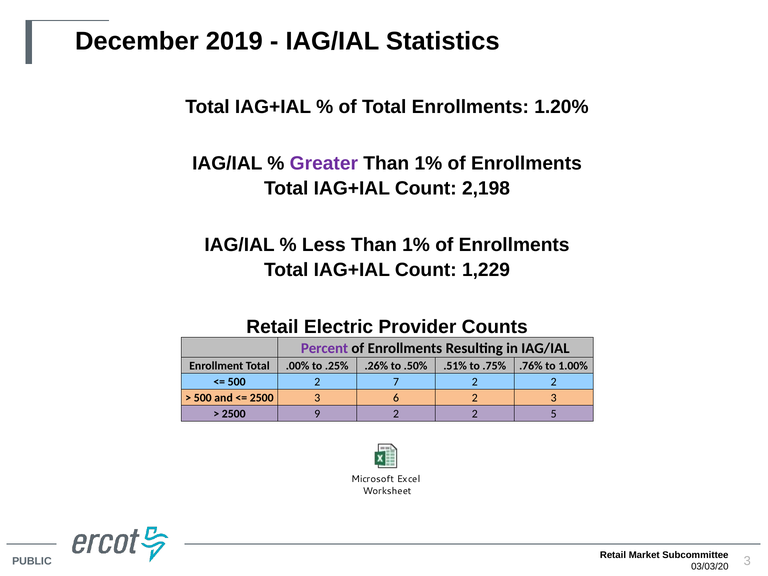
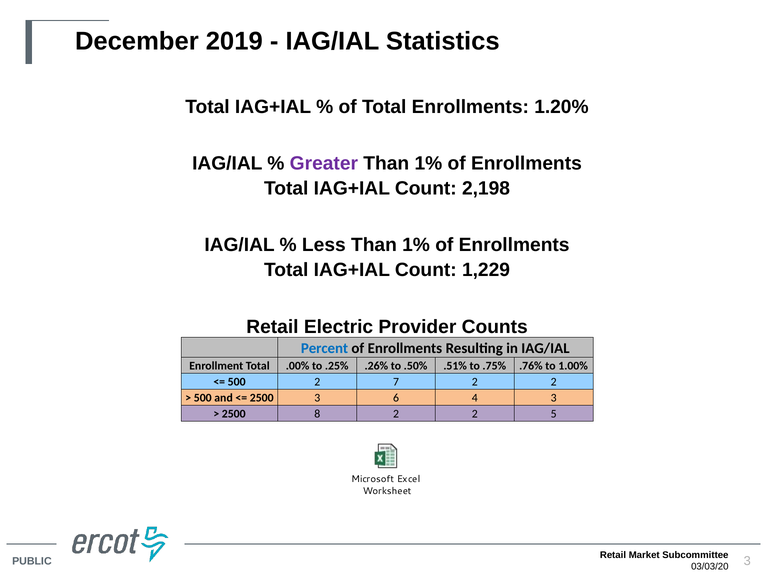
Percent colour: purple -> blue (325, 348)
6 2: 2 -> 4 (475, 398)
9: 9 -> 8 (317, 414)
